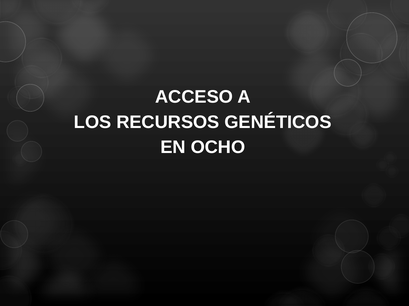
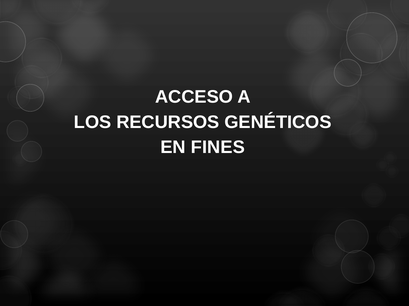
OCHO: OCHO -> FINES (218, 148)
